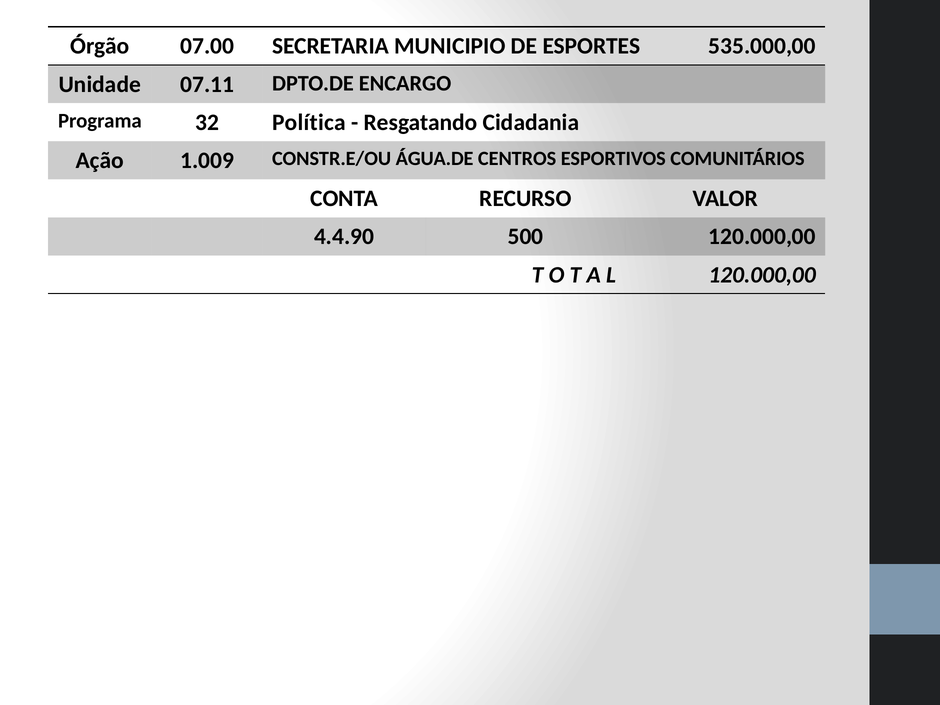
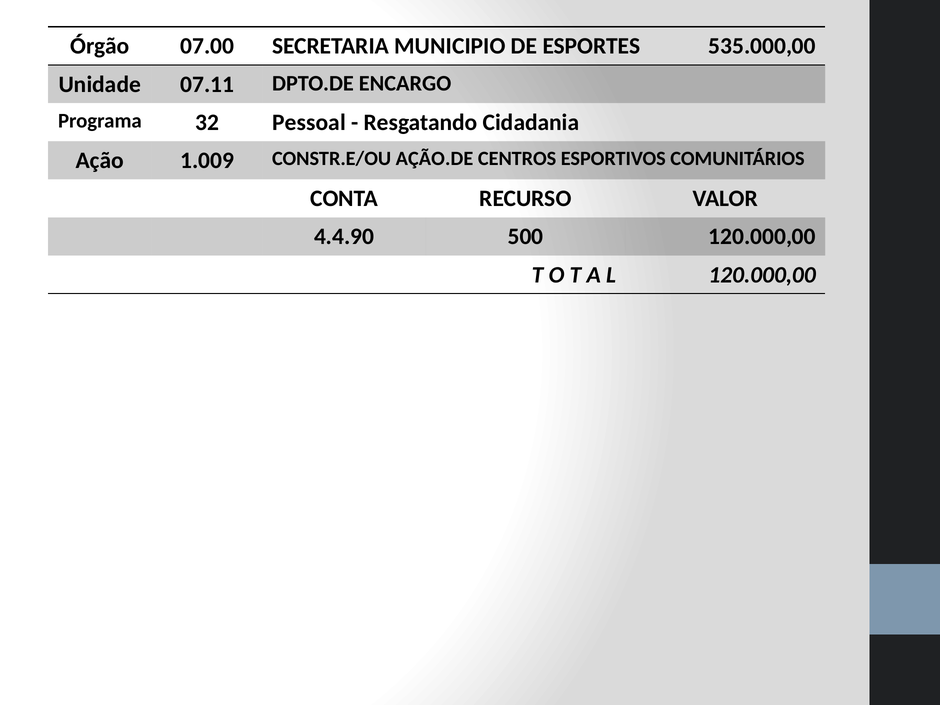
Política: Política -> Pessoal (309, 122)
ÁGUA.DE: ÁGUA.DE -> AÇÃO.DE (434, 158)
